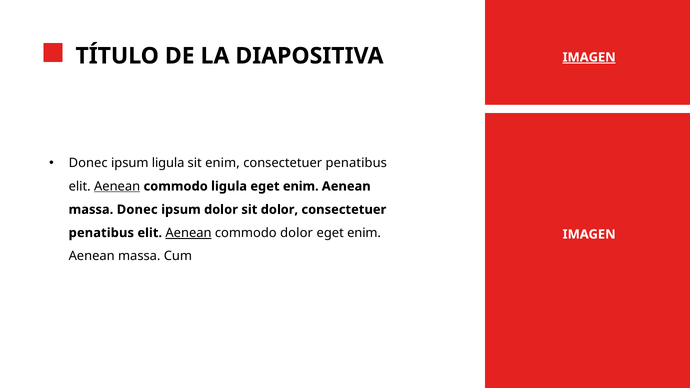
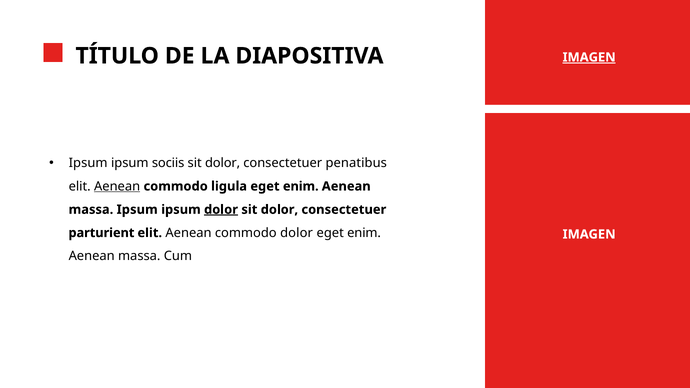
Donec: Donec -> Ipsum (88, 163)
ipsum ligula: ligula -> sociis (168, 163)
enim: enim -> dolor (223, 163)
massa Donec: Donec -> Ipsum (137, 210)
dolor underline: none -> present (221, 210)
penatibus: penatibus -> parturient (101, 233)
Aenean underline: present -> none (189, 233)
